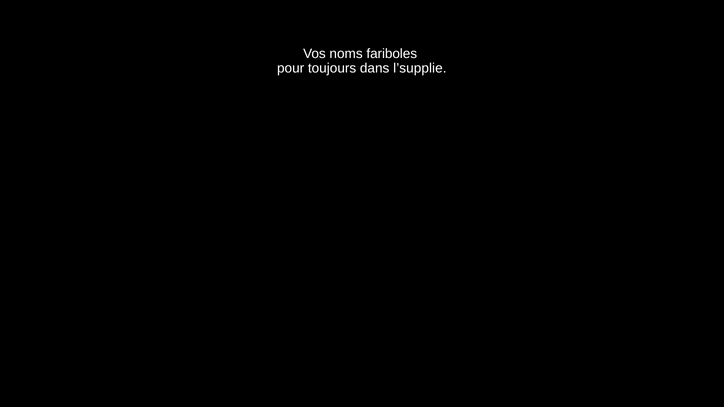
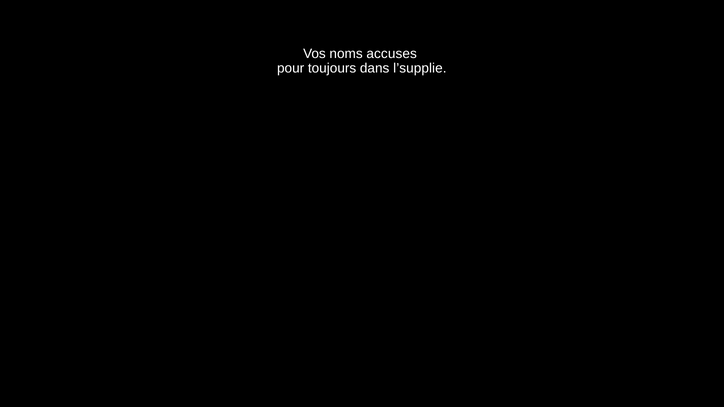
fariboles: fariboles -> accuses (392, 54)
